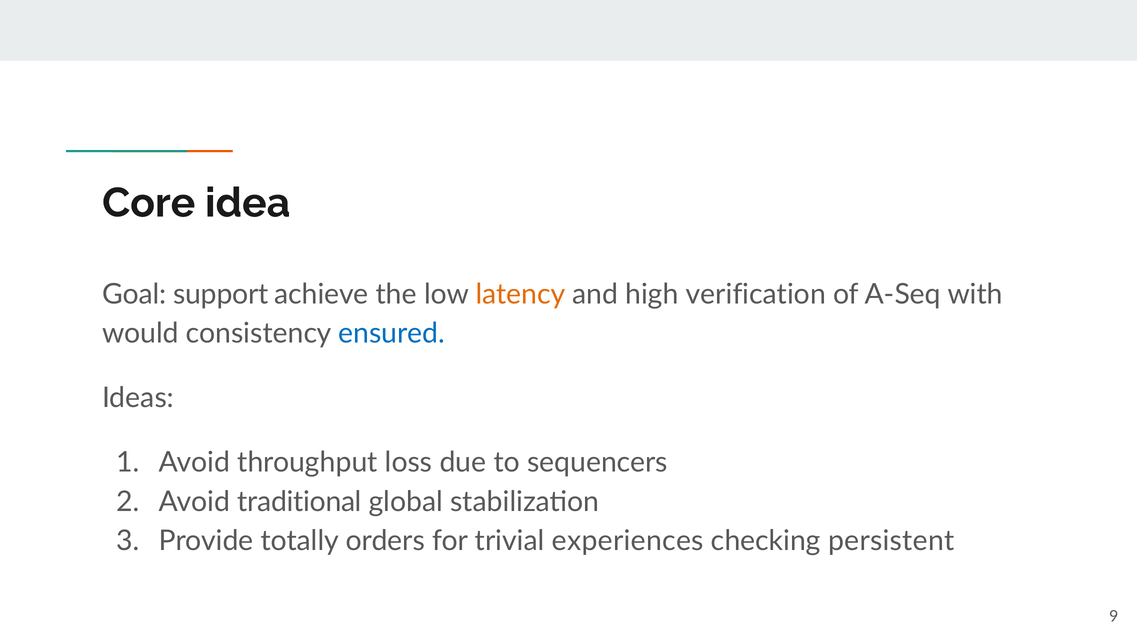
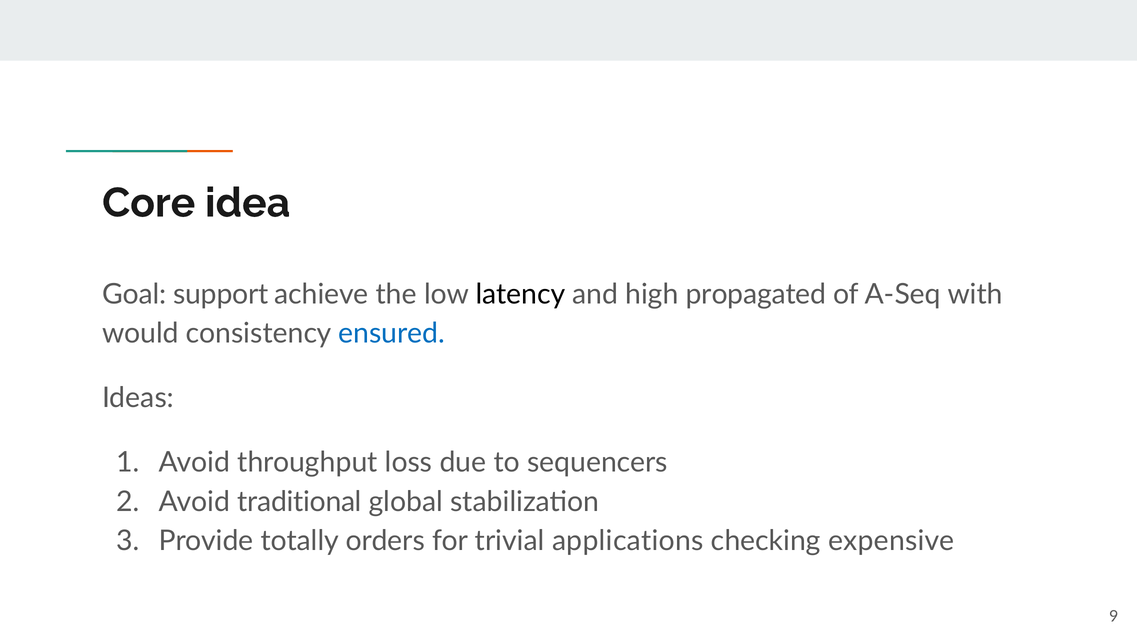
latency colour: orange -> black (521, 294)
verification: verification -> propagated (756, 294)
experiences: experiences -> applications (628, 541)
persistent: persistent -> expensive (891, 541)
